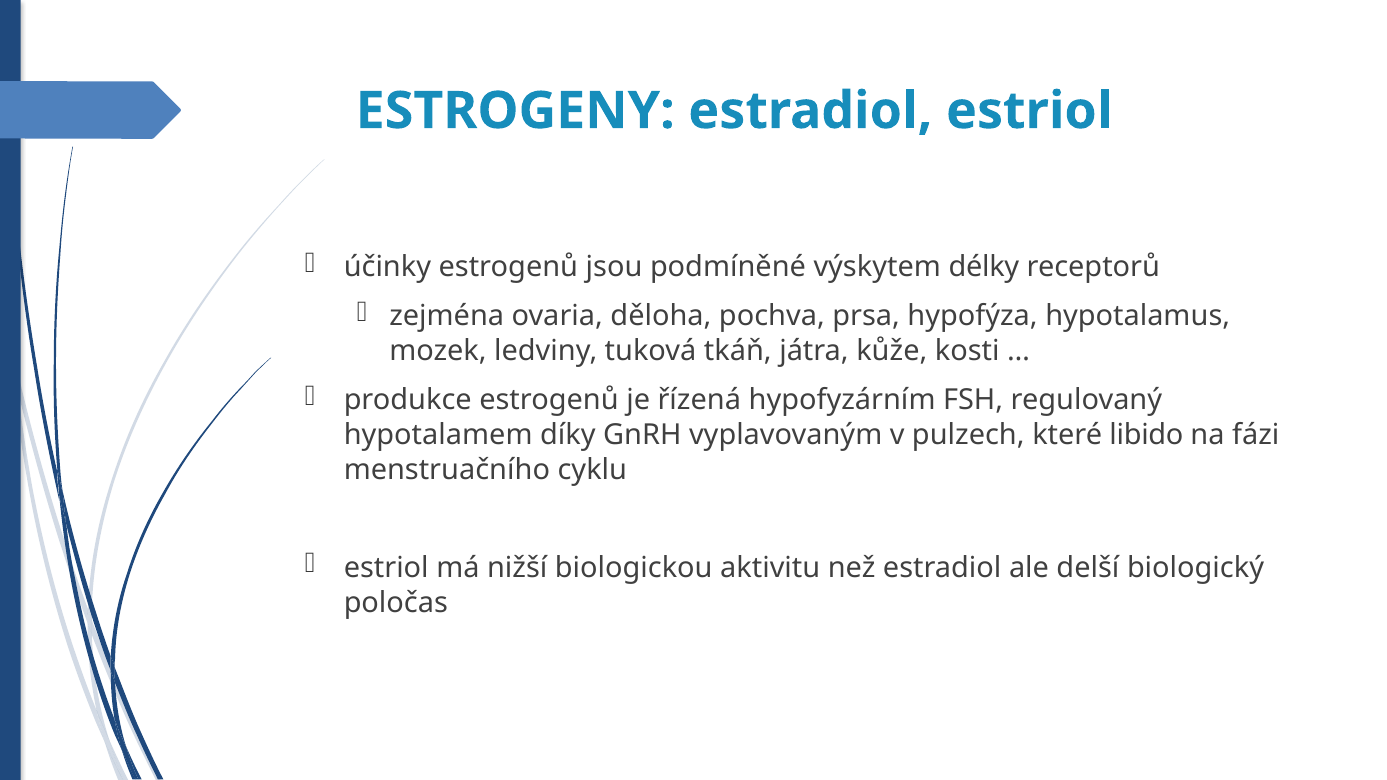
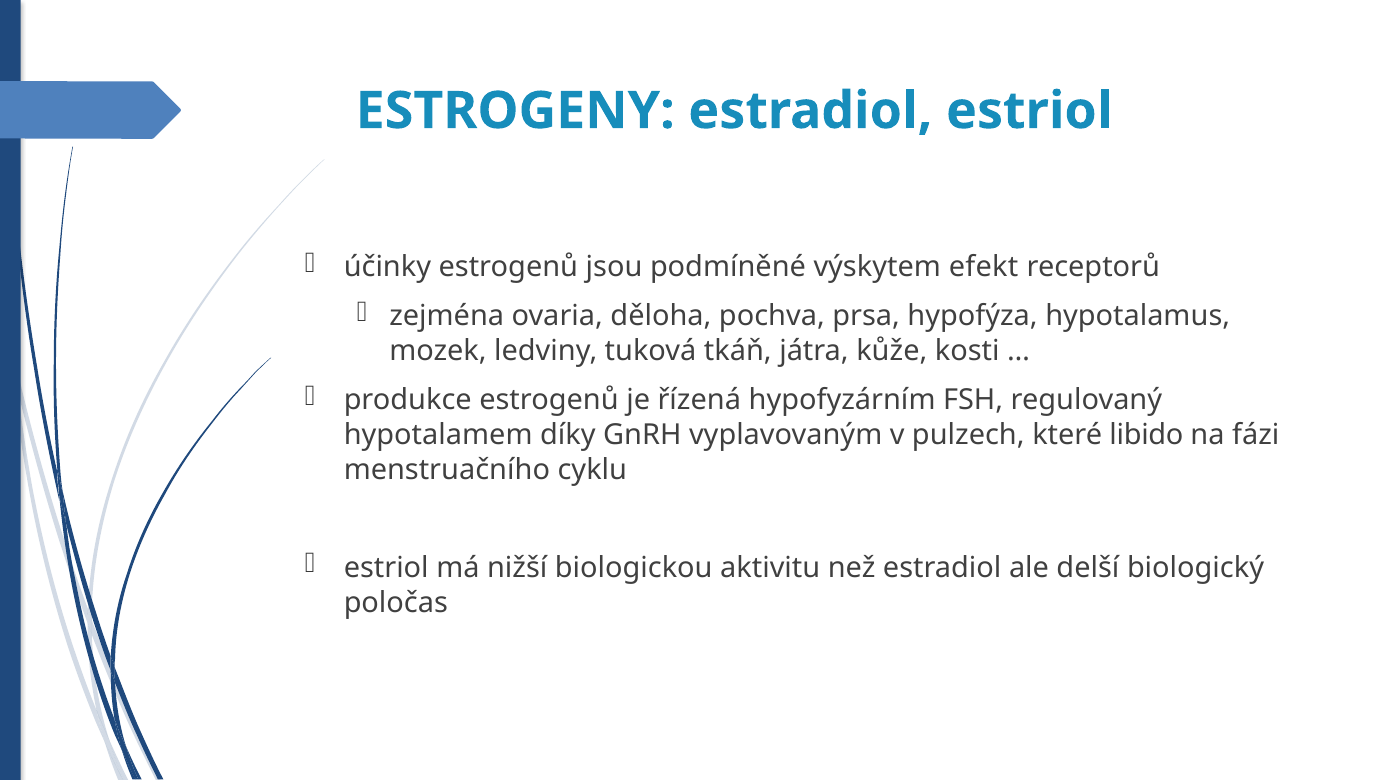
délky: délky -> efekt (984, 267)
